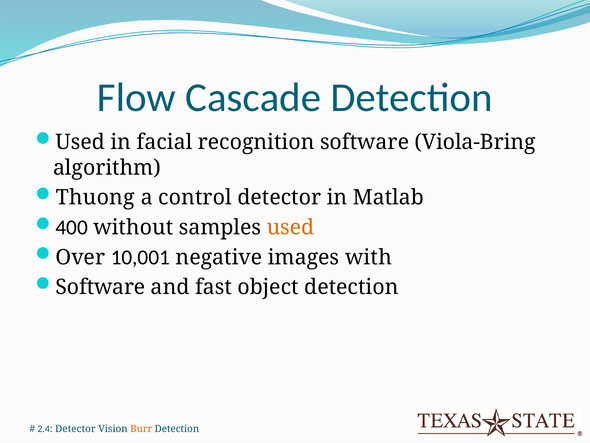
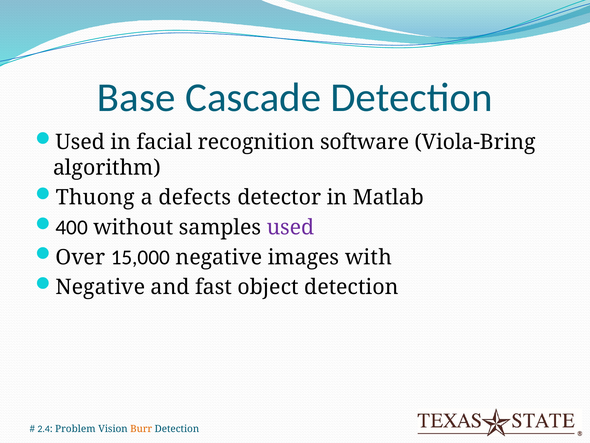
Flow: Flow -> Base (136, 97)
control: control -> defects (195, 197)
used colour: orange -> purple (291, 227)
10,001: 10,001 -> 15,000 (140, 257)
Software: Software -> Negative (100, 287)
2.4 Detector: Detector -> Problem (75, 428)
